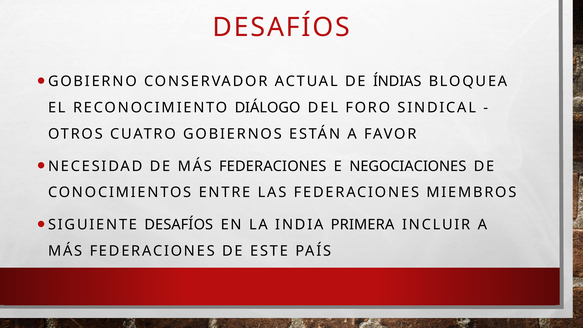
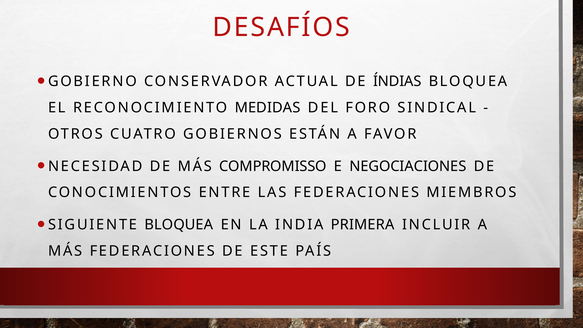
DIÁLOGO: DIÁLOGO -> MEDIDAS (268, 108)
DE MÁS FEDERACIONES: FEDERACIONES -> COMPROMISSO (273, 166)
SIGUIENTE DESAFÍOS: DESAFÍOS -> BLOQUEA (179, 225)
